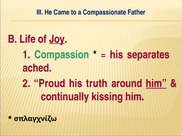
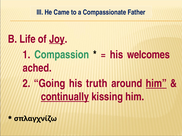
separates: separates -> welcomes (148, 55)
Proud: Proud -> Going (50, 84)
continually underline: none -> present (65, 97)
